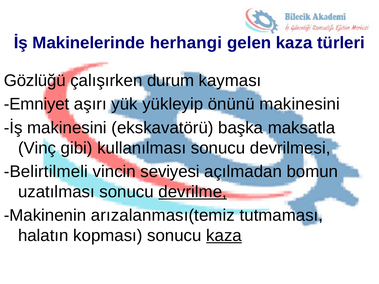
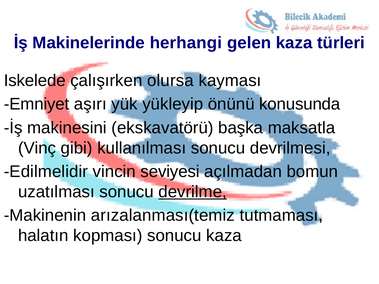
Gözlüğü: Gözlüğü -> Iskelede (35, 81)
durum: durum -> olursa (170, 81)
önünü makinesini: makinesini -> konusunda (300, 104)
Belirtilmeli: Belirtilmeli -> Edilmelidir (46, 172)
kaza underline: present -> none (224, 236)
